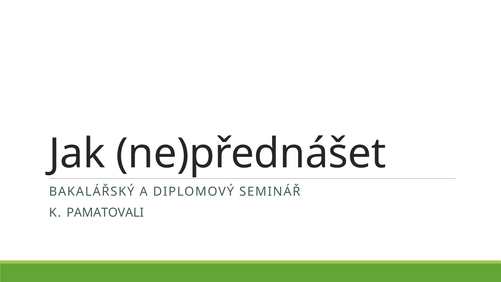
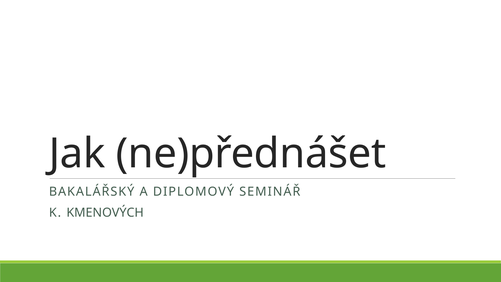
PAMATOVALI: PAMATOVALI -> KMENOVÝCH (105, 212)
